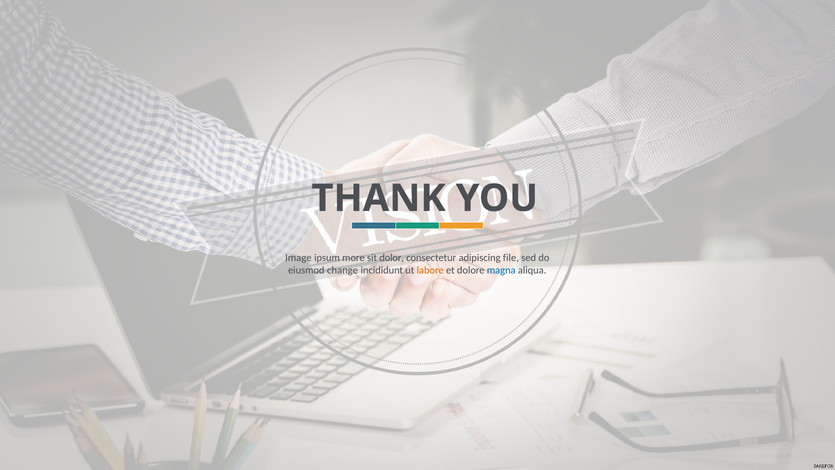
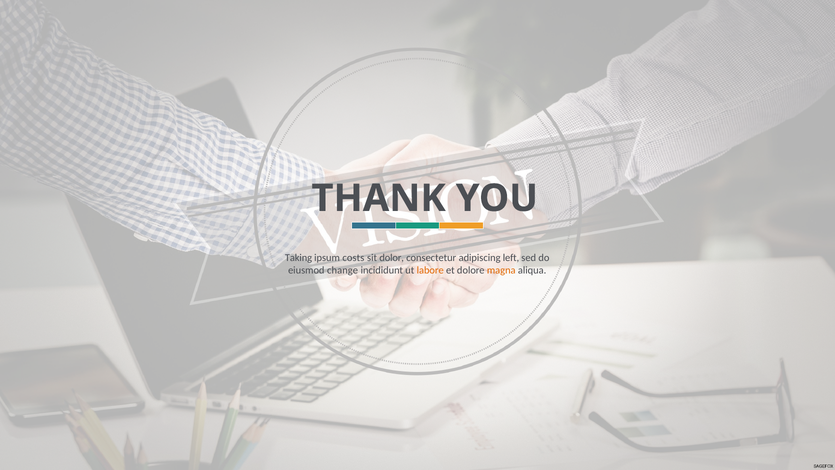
Image: Image -> Taking (299, 258)
more: more -> costs (353, 258)
file: file -> left (511, 258)
magna colour: blue -> orange (501, 270)
